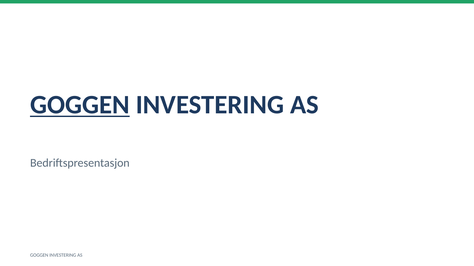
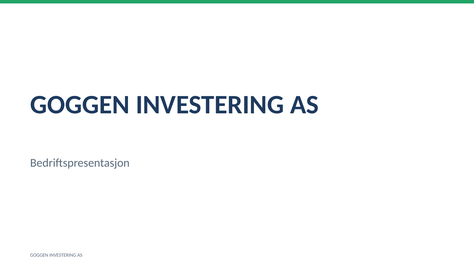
GOGGEN underline: present -> none (80, 105)
